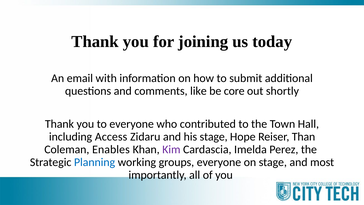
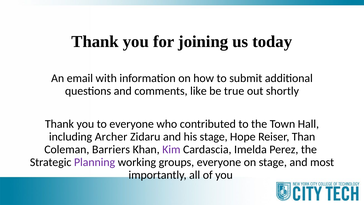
core: core -> true (234, 91)
Access: Access -> Archer (111, 137)
Enables: Enables -> Barriers (111, 149)
Planning colour: blue -> purple (95, 162)
